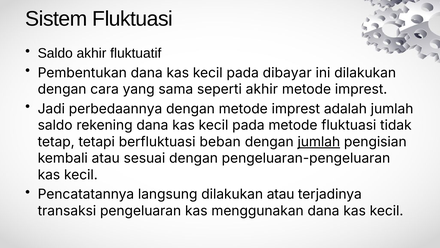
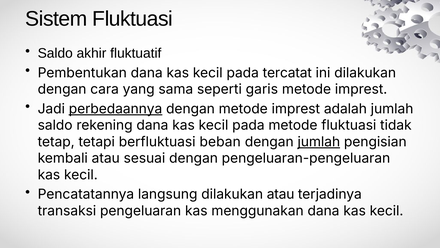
dibayar: dibayar -> tercatat (287, 73)
seperti akhir: akhir -> garis (262, 89)
perbedaannya underline: none -> present (116, 109)
